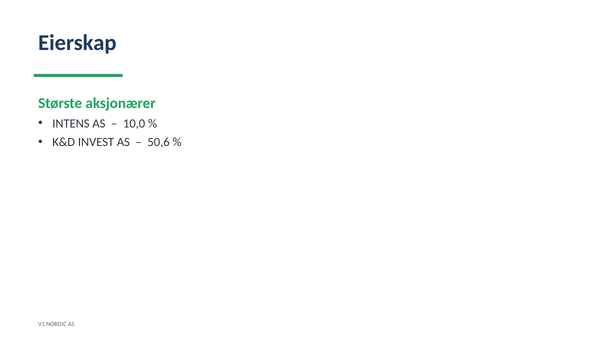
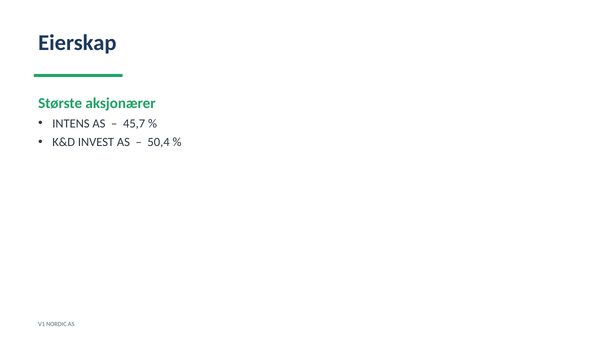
10,0: 10,0 -> 45,7 (134, 124)
50,6: 50,6 -> 50,4 (159, 142)
